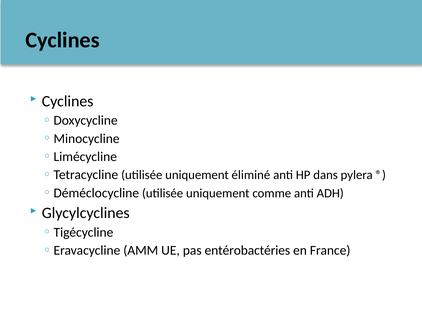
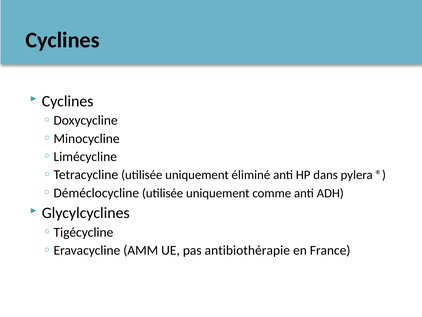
entérobactéries: entérobactéries -> antibiothérapie (247, 250)
